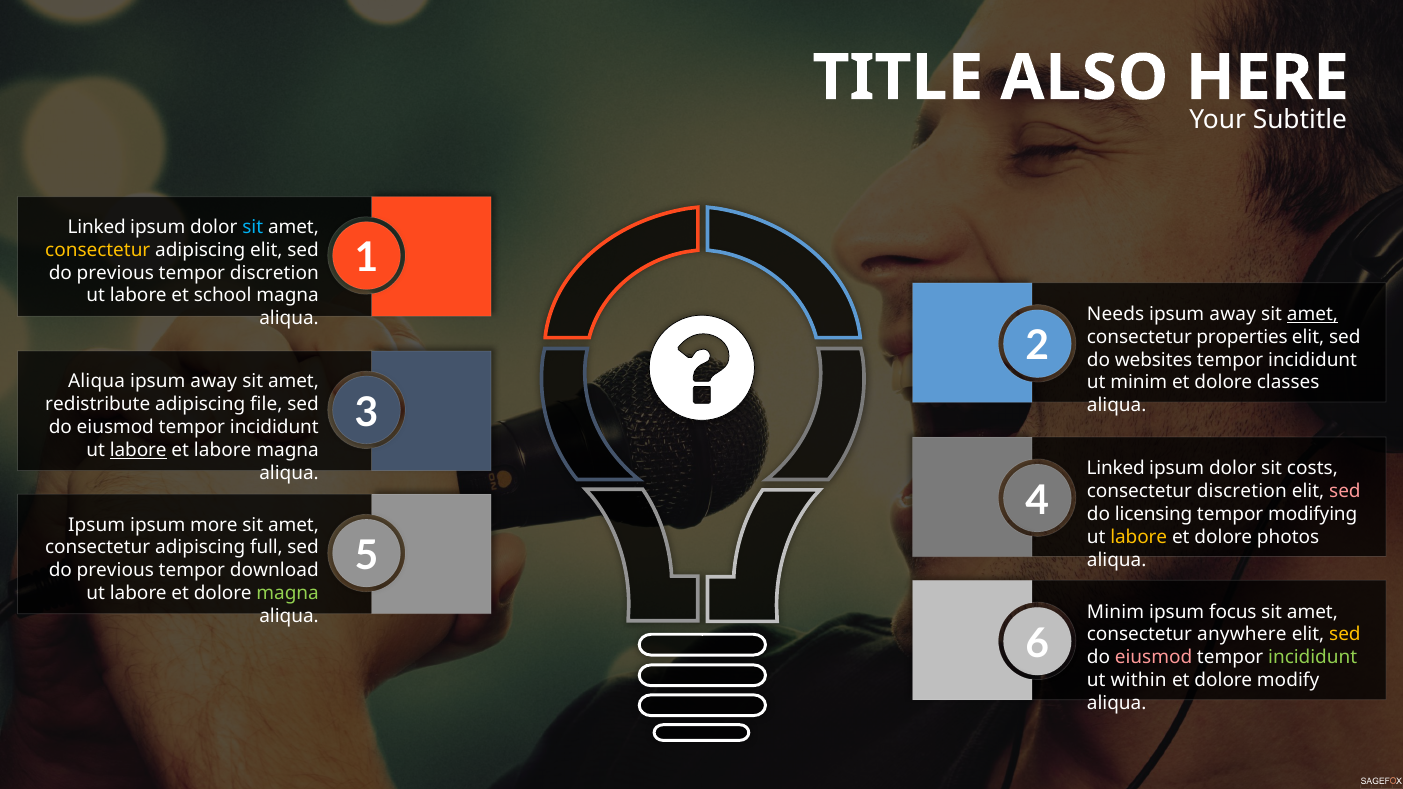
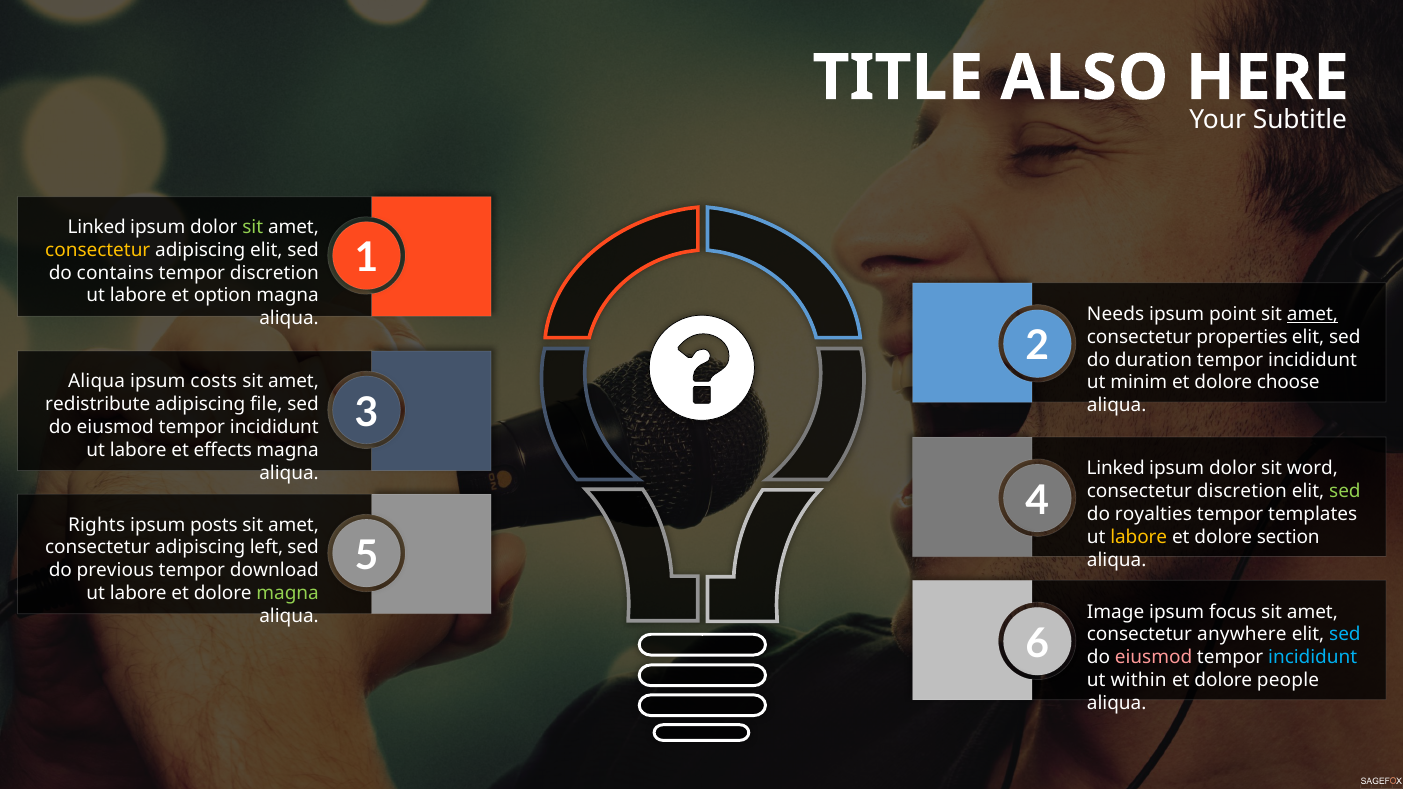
sit colour: light blue -> light green (253, 227)
previous: previous -> contains (115, 273)
school: school -> option (223, 296)
away: away -> point (1233, 314)
websites: websites -> duration (1154, 360)
away: away -> costs (214, 382)
classes: classes -> choose (1288, 383)
labore underline: present -> none (138, 450)
et labore: labore -> effects (223, 450)
costs: costs -> word (1312, 469)
sed colour: pink -> light green (1345, 491)
licensing: licensing -> royalties (1153, 514)
modifying: modifying -> templates (1313, 514)
Ipsum: Ipsum -> Rights (97, 525)
more: more -> posts (214, 525)
photos: photos -> section (1288, 537)
full: full -> left (266, 548)
Minim: Minim -> Image (1116, 612)
sed colour: yellow -> light blue (1345, 635)
incididunt colour: light green -> light blue (1313, 658)
modify: modify -> people (1288, 680)
